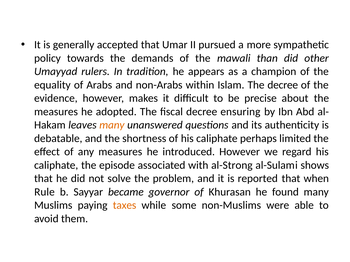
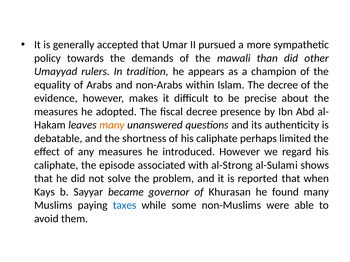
ensuring: ensuring -> presence (241, 112)
Rule: Rule -> Kays (45, 192)
taxes colour: orange -> blue (125, 206)
